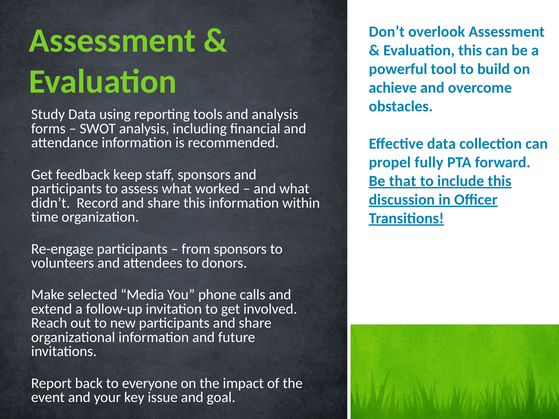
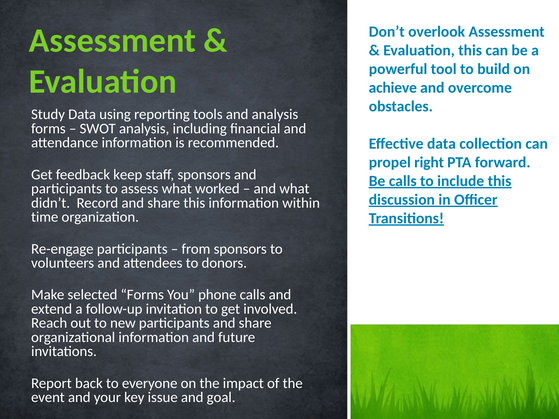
fully: fully -> right (429, 162)
Be that: that -> calls (403, 181)
selected Media: Media -> Forms (142, 295)
